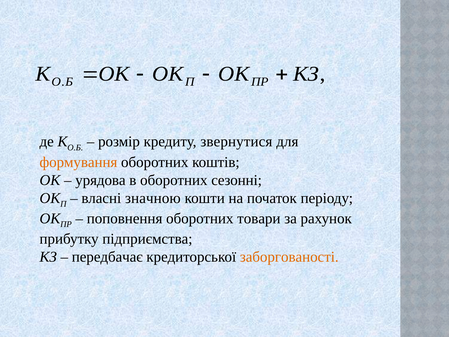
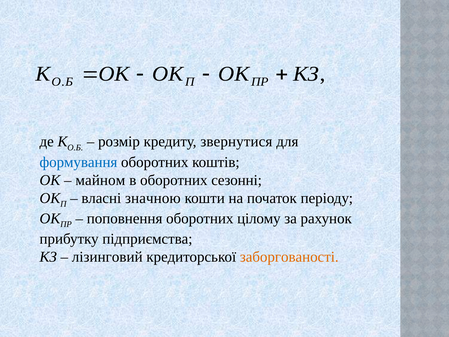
формування colour: orange -> blue (78, 162)
урядова: урядова -> майном (100, 180)
товари: товари -> цілому (259, 218)
передбачає: передбачає -> лізинговий (107, 257)
